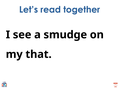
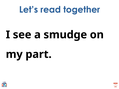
that: that -> part (39, 54)
